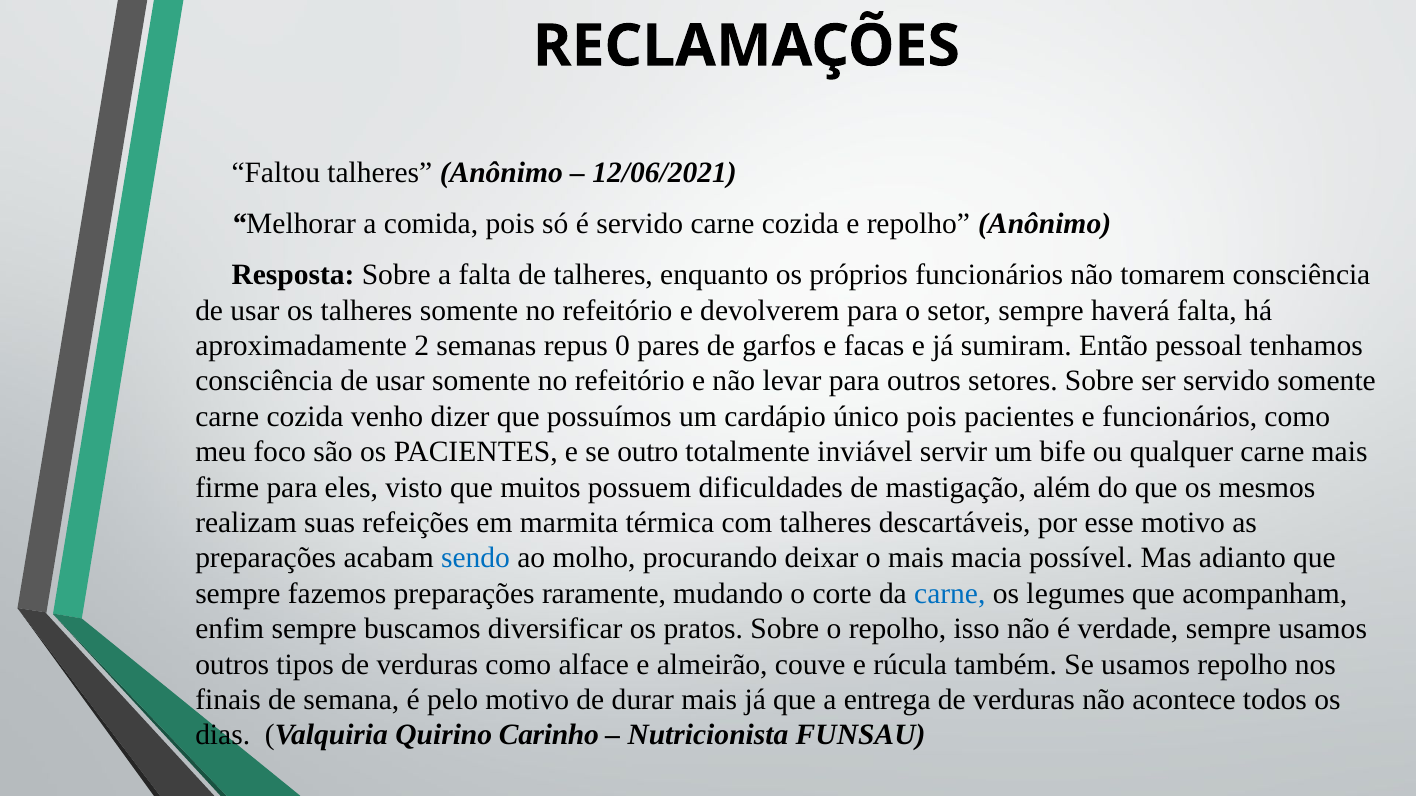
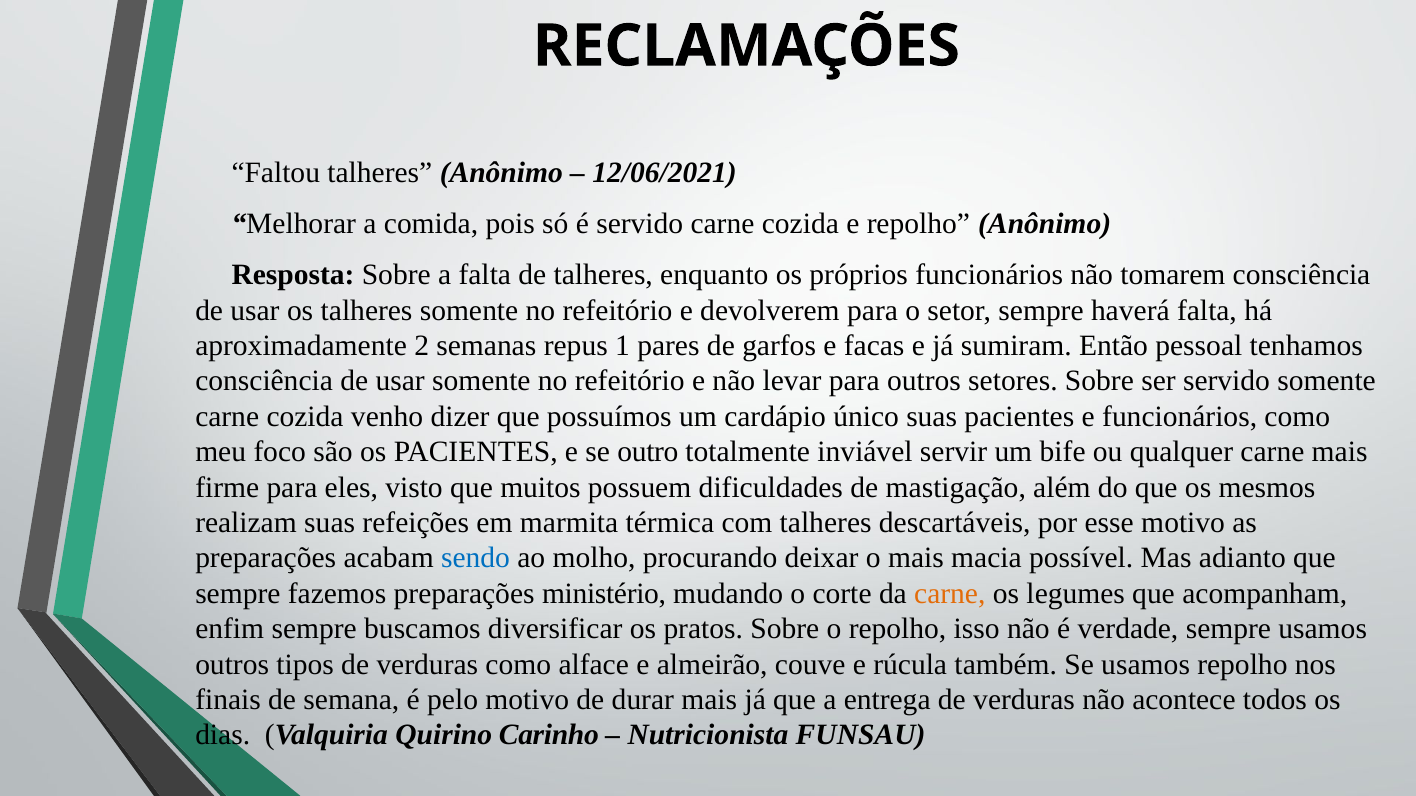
0: 0 -> 1 (623, 346)
único pois: pois -> suas (932, 417)
raramente: raramente -> ministério (604, 594)
carne colour: blue -> orange (950, 594)
